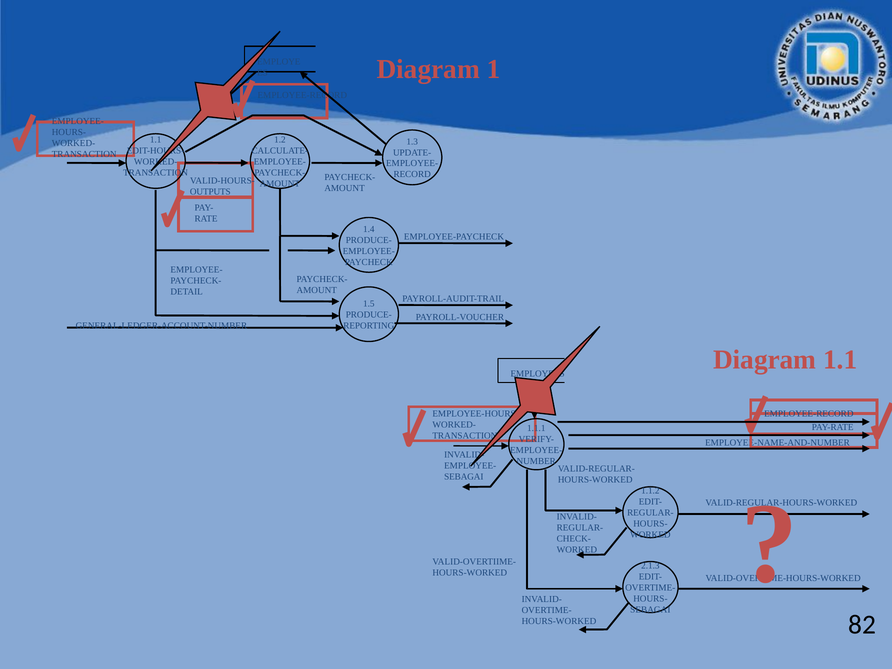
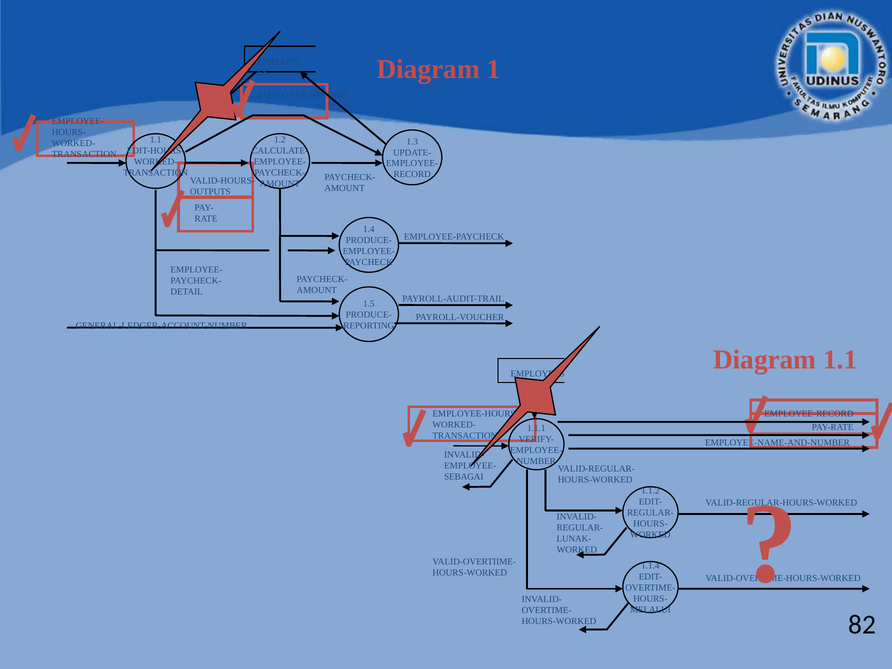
CHECK-: CHECK- -> LUNAK- (574, 539)
2.1.3: 2.1.3 -> 1.1.4 (650, 566)
SEBAGAI: SEBAGAI -> MELALUI (650, 610)
